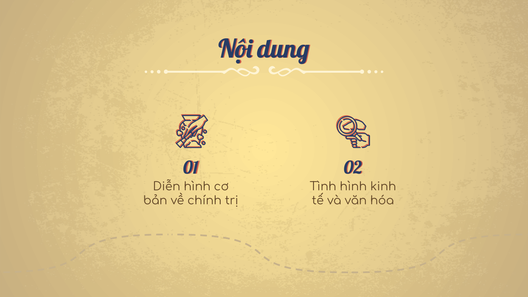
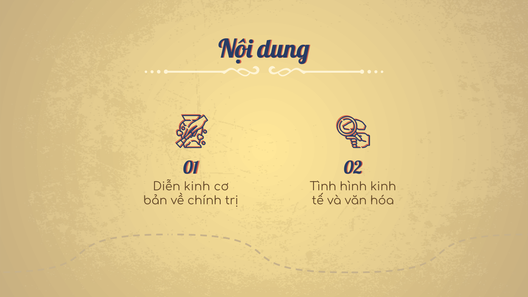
Diễn hình: hình -> kinh (197, 187)
